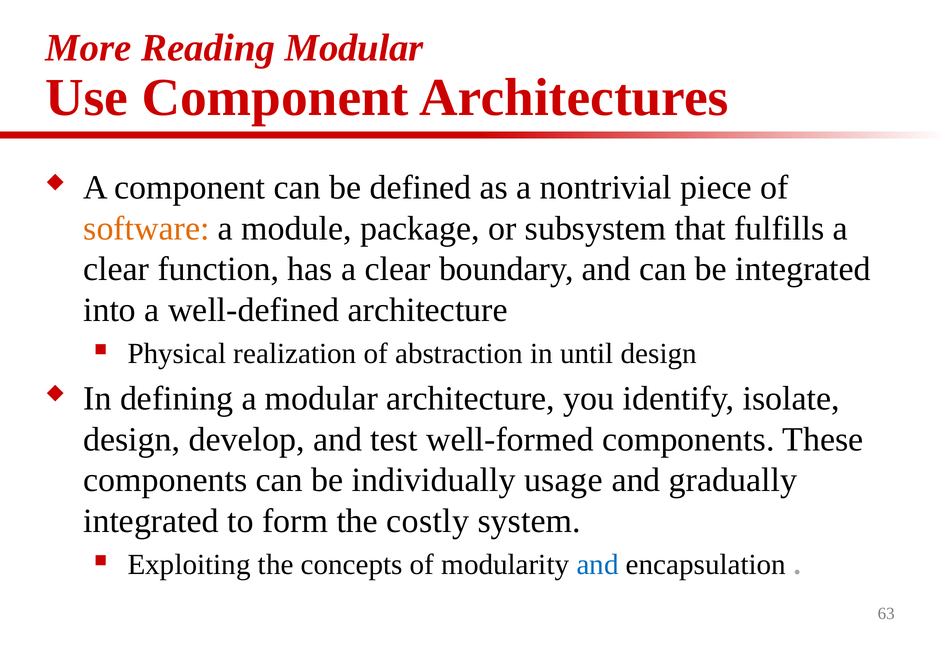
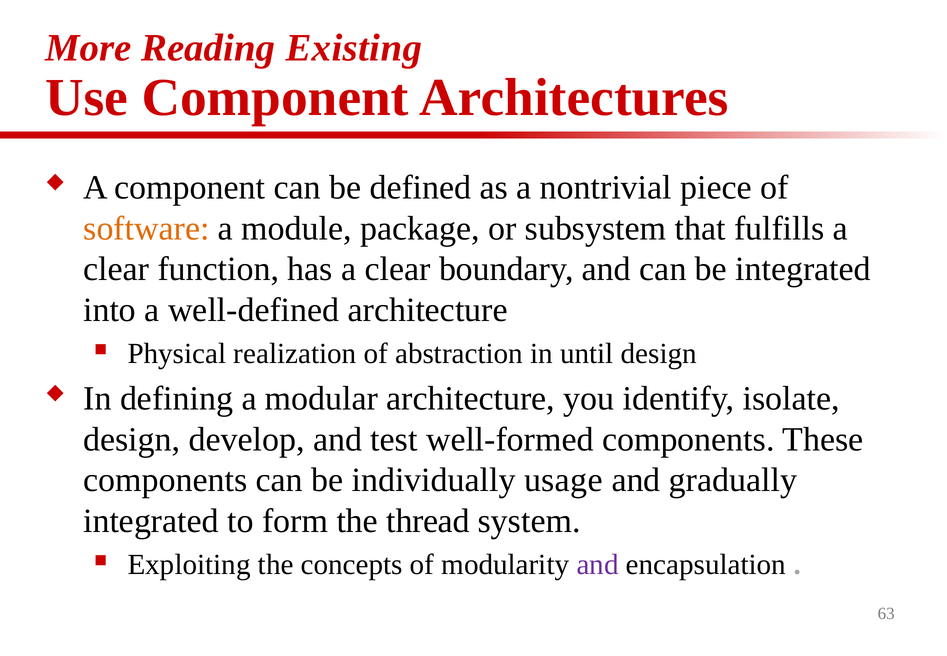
Reading Modular: Modular -> Existing (354, 48)
costly: costly -> thread (428, 521)
and colour: blue -> purple (598, 564)
